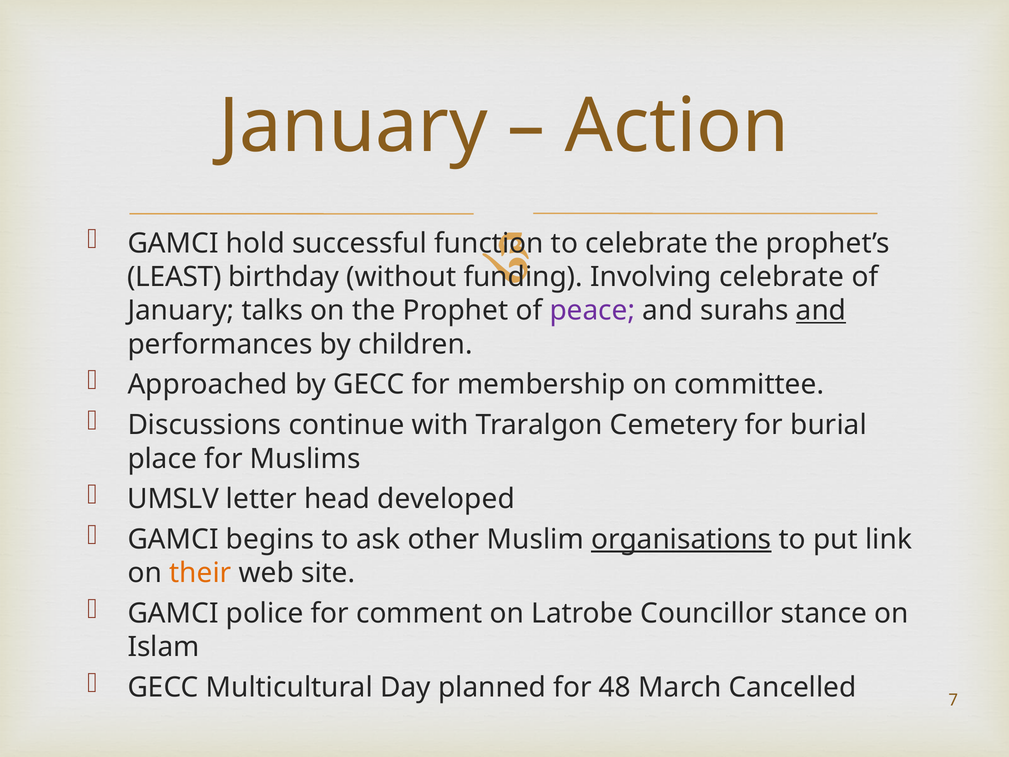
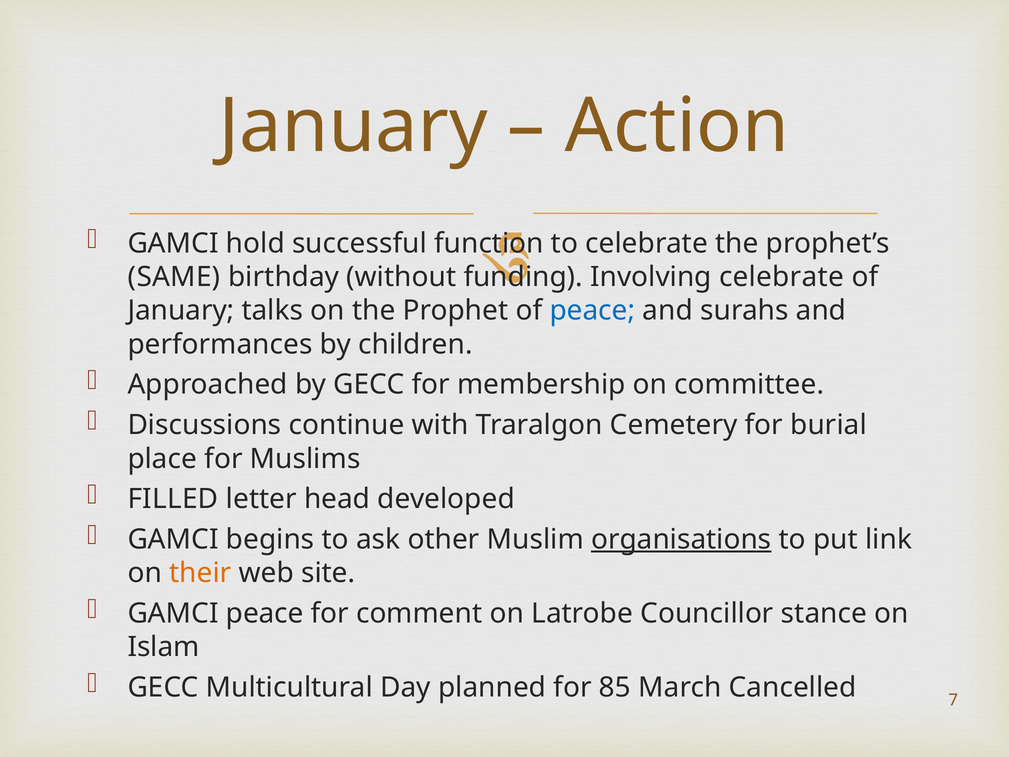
LEAST: LEAST -> SAME (174, 277)
peace colour: purple -> blue (592, 311)
and underline: present -> none (821, 311)
UMSLV: UMSLV -> FILLED (173, 499)
GAMCI police: police -> peace (265, 613)
48: 48 -> 85 (615, 687)
